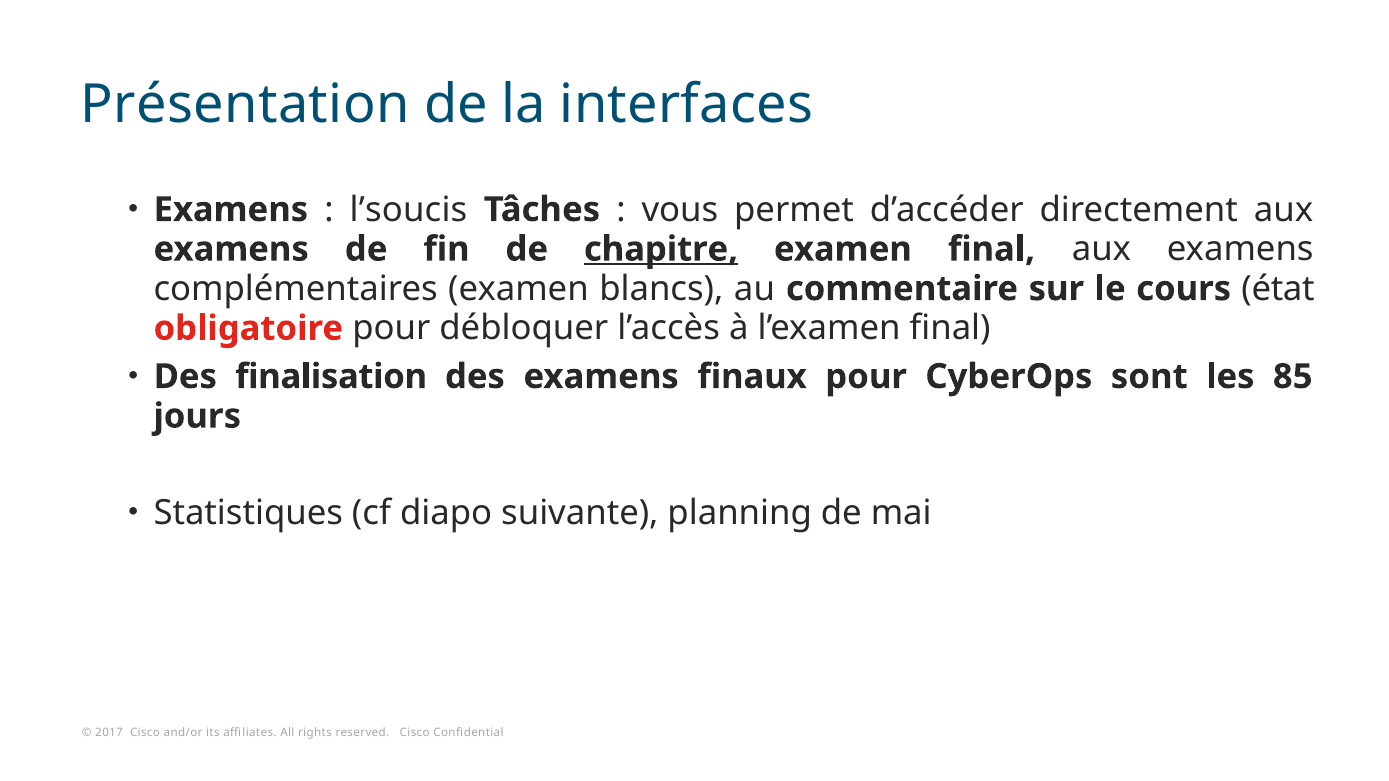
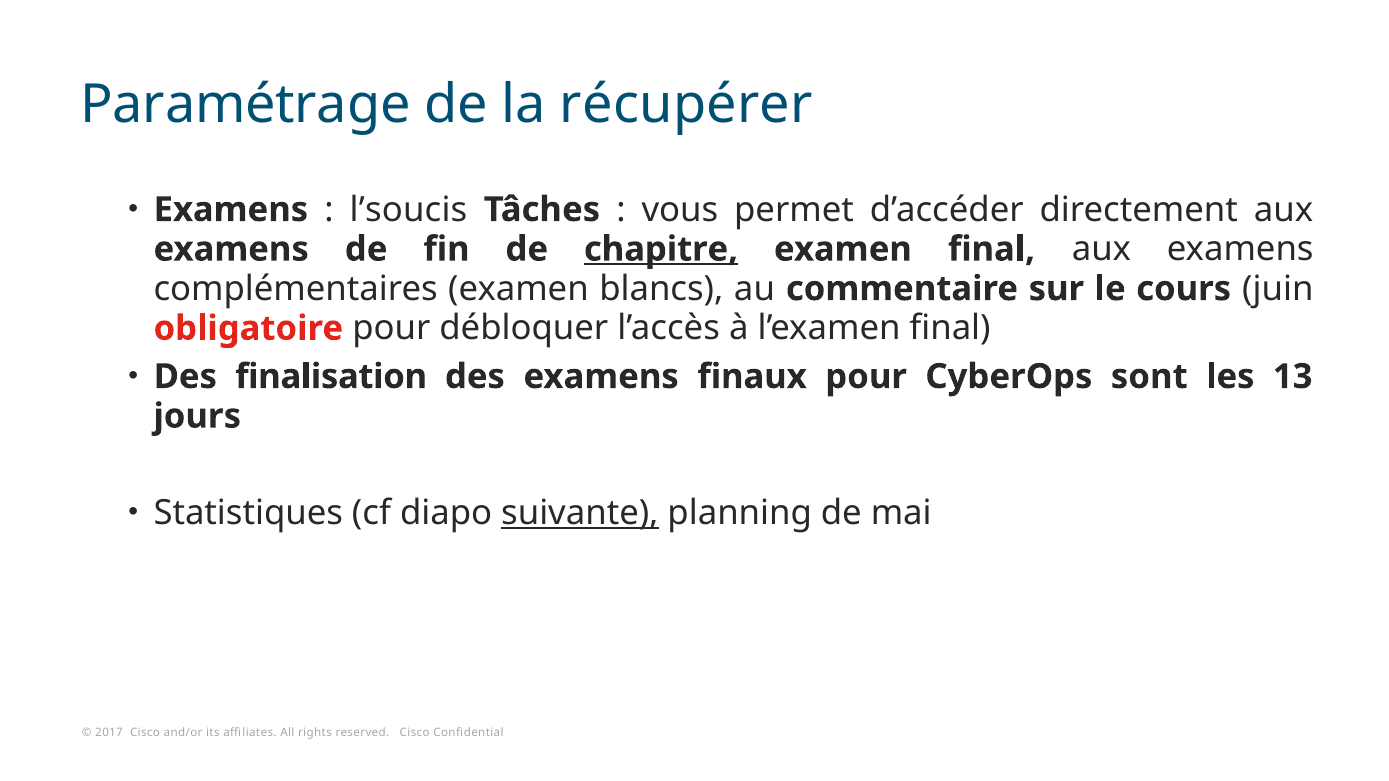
Présentation: Présentation -> Paramétrage (245, 105)
interfaces: interfaces -> récupérer (686, 105)
état: état -> juin (1278, 289)
85: 85 -> 13 (1293, 377)
suivante underline: none -> present (580, 513)
